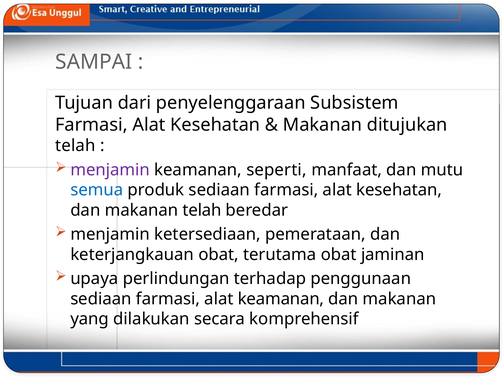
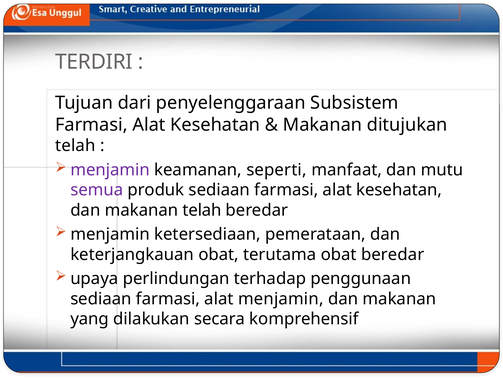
SAMPAI: SAMPAI -> TERDIRI (94, 62)
semua colour: blue -> purple (97, 190)
obat jaminan: jaminan -> beredar (393, 254)
alat keamanan: keamanan -> menjamin (281, 298)
